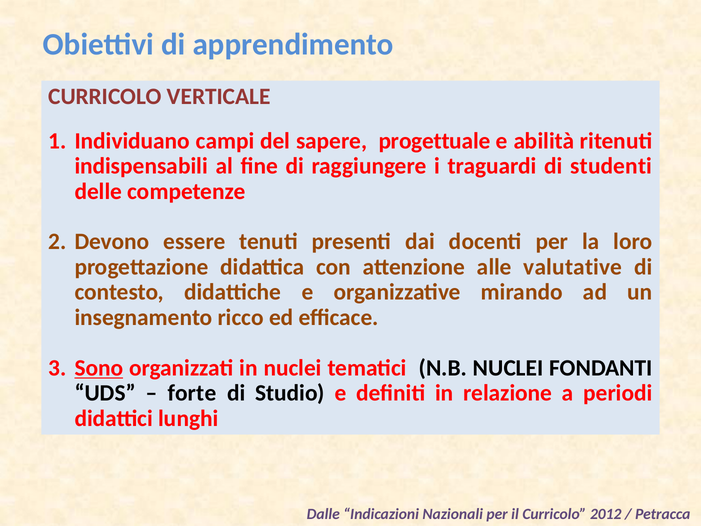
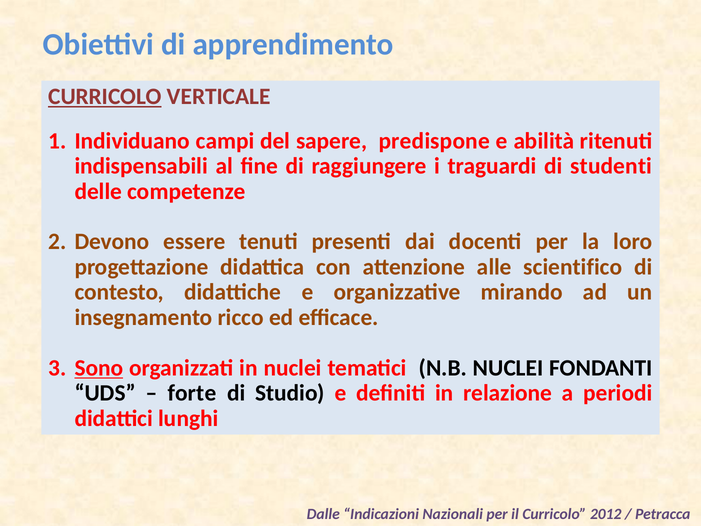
CURRICOLO underline: none -> present (105, 97)
progettuale: progettuale -> predispone (434, 141)
valutative: valutative -> scientifico (573, 267)
